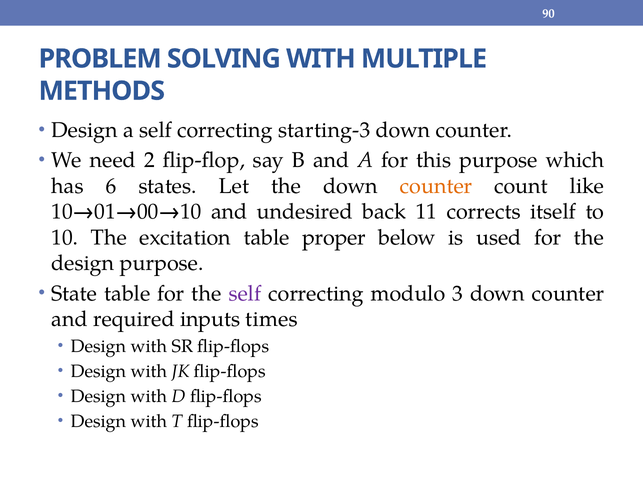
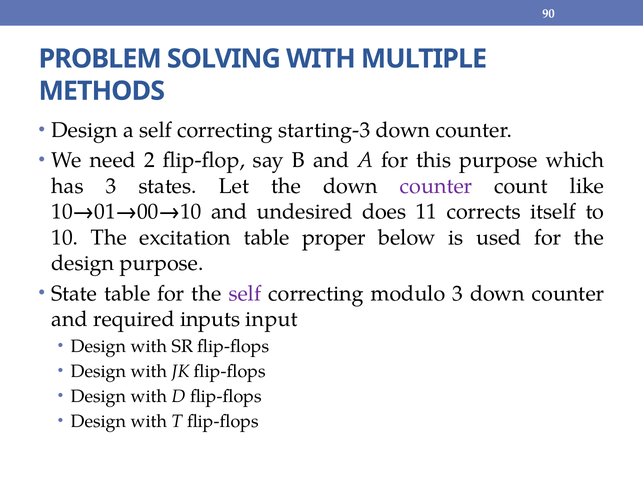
has 6: 6 -> 3 (111, 186)
counter colour: orange -> purple (436, 186)
back: back -> does (384, 212)
times: times -> input (272, 319)
